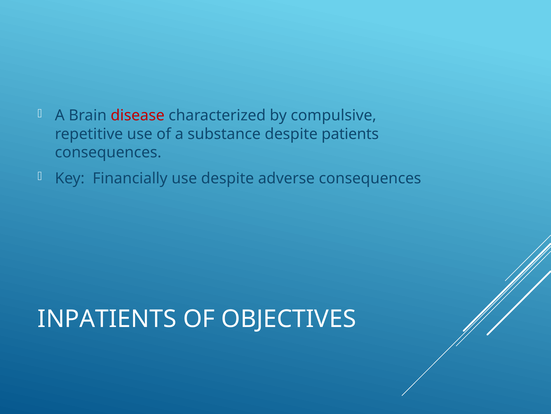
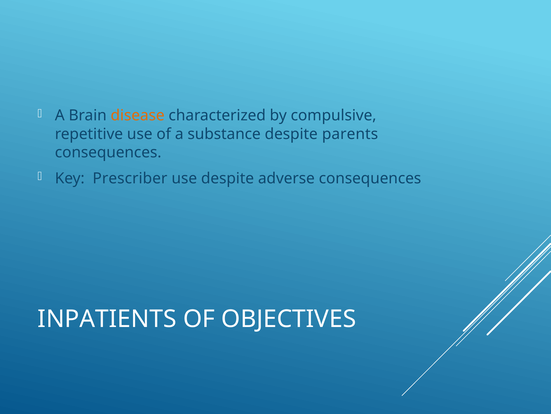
disease colour: red -> orange (138, 115)
patients: patients -> parents (350, 134)
Financially: Financially -> Prescriber (130, 178)
